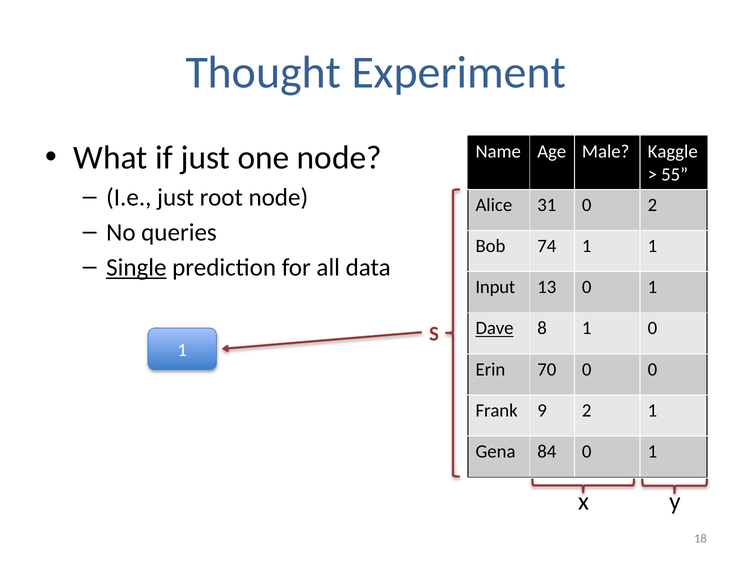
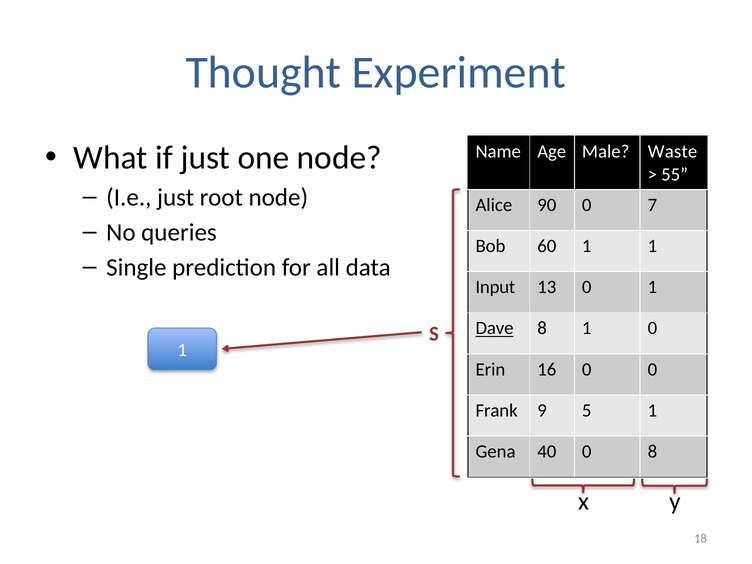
Kaggle: Kaggle -> Waste (673, 151)
31: 31 -> 90 (547, 205)
0 2: 2 -> 7 (652, 205)
74: 74 -> 60 (547, 246)
Single underline: present -> none (136, 267)
70: 70 -> 16 (547, 369)
9 2: 2 -> 5 (587, 411)
84: 84 -> 40 (547, 452)
1: 1 -> 8 (652, 452)
